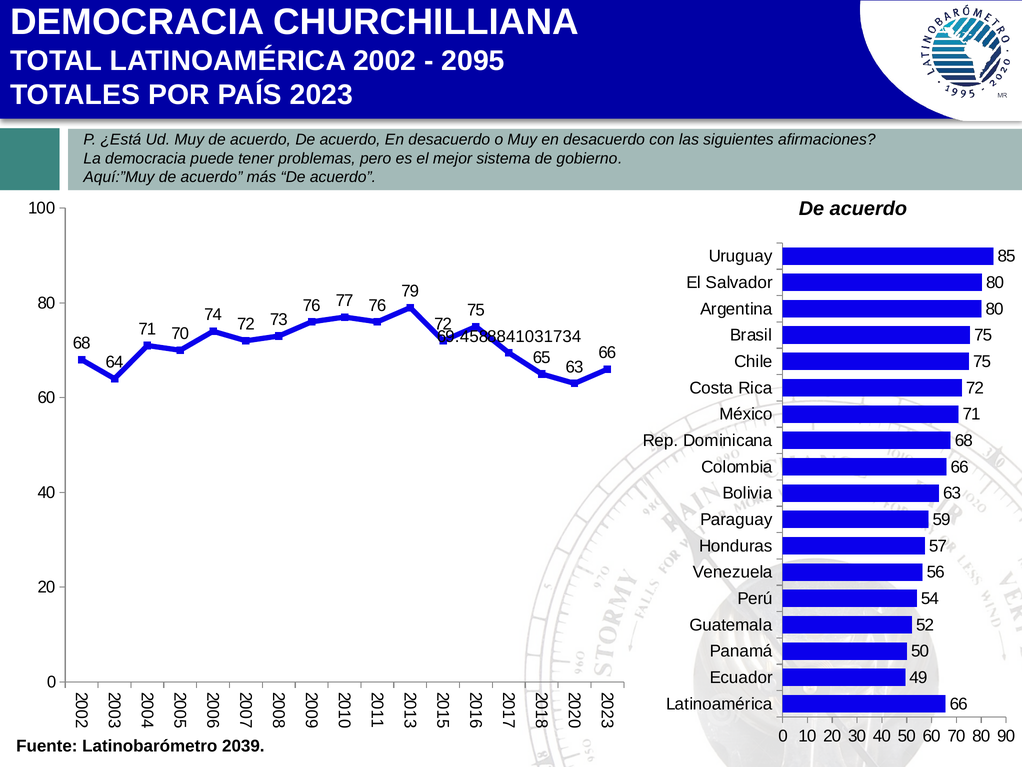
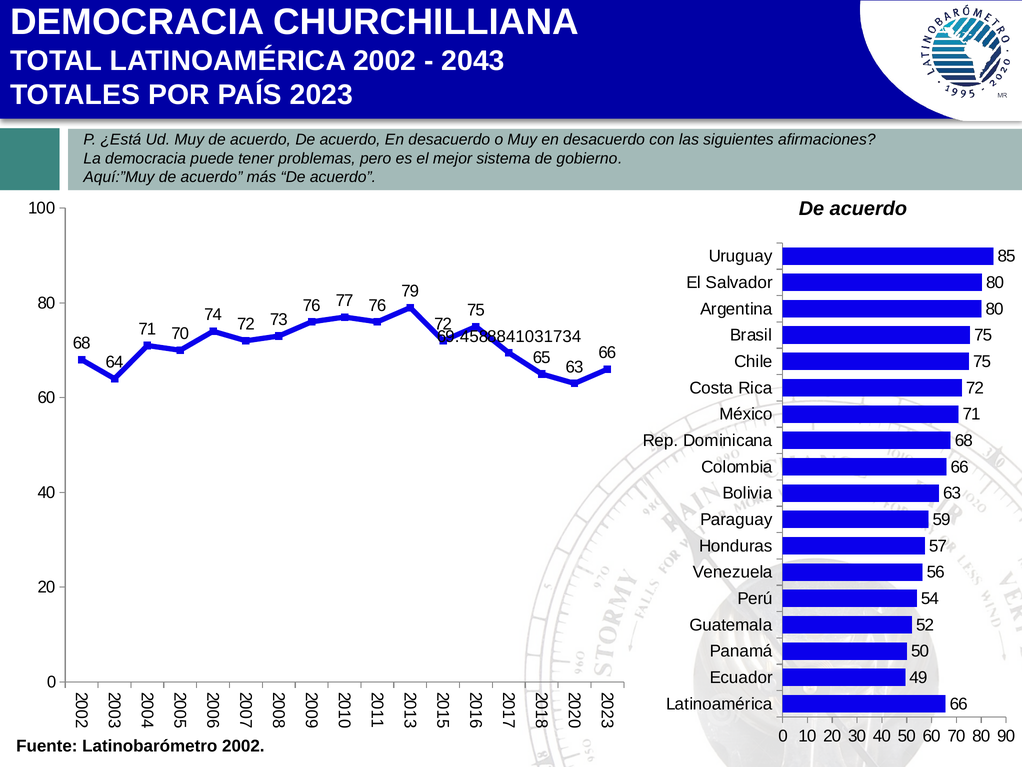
2095: 2095 -> 2043 (473, 61)
2039: 2039 -> 2002 (243, 746)
